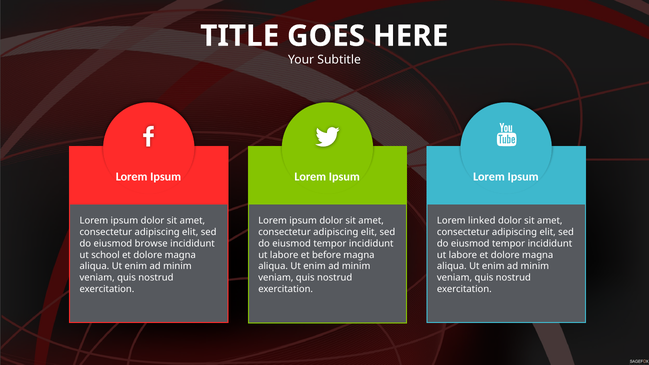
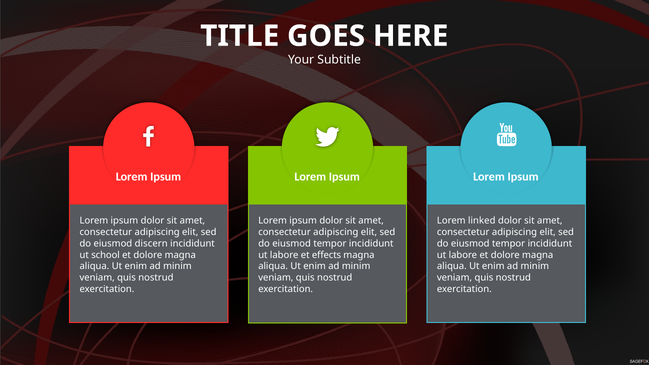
browse: browse -> discern (151, 244)
before: before -> effects (327, 255)
